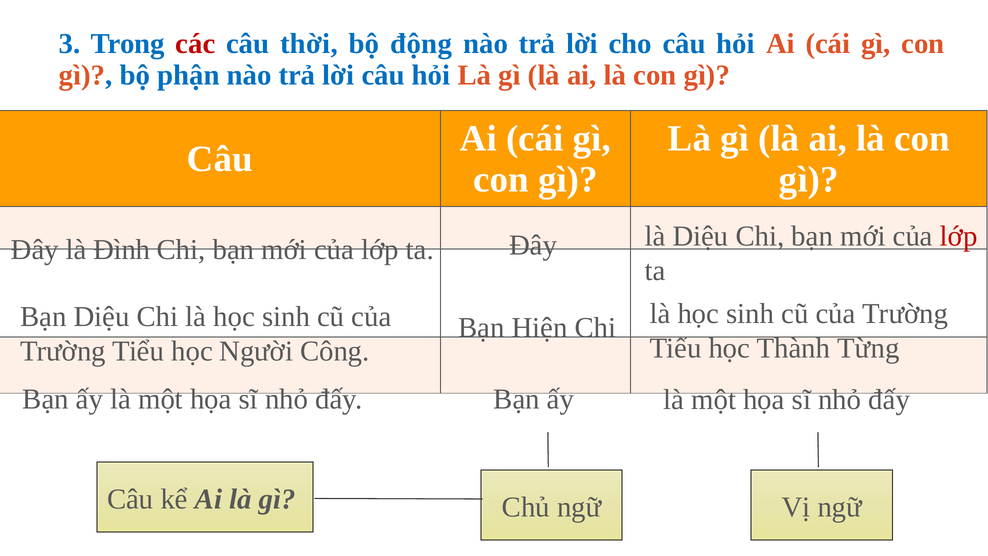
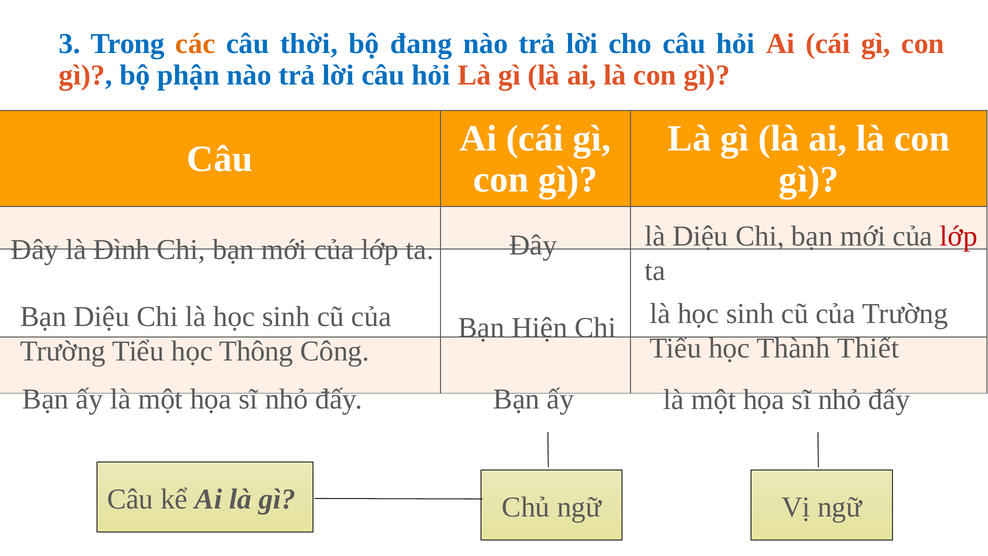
các colour: red -> orange (195, 44)
động: động -> đang (421, 44)
Từng: Từng -> Thiết (868, 348)
Người: Người -> Thông (256, 351)
